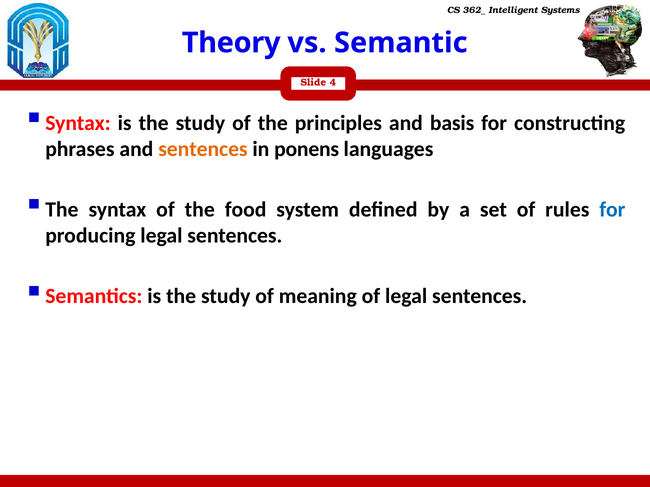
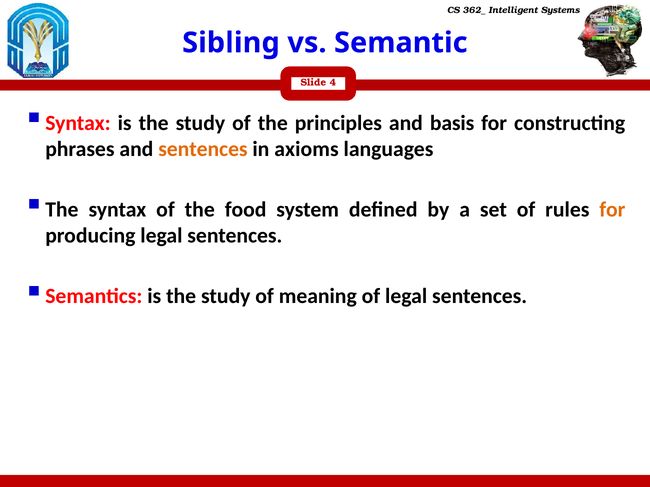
Theory: Theory -> Sibling (231, 43)
ponens: ponens -> axioms (306, 149)
for colour: blue -> orange (612, 210)
